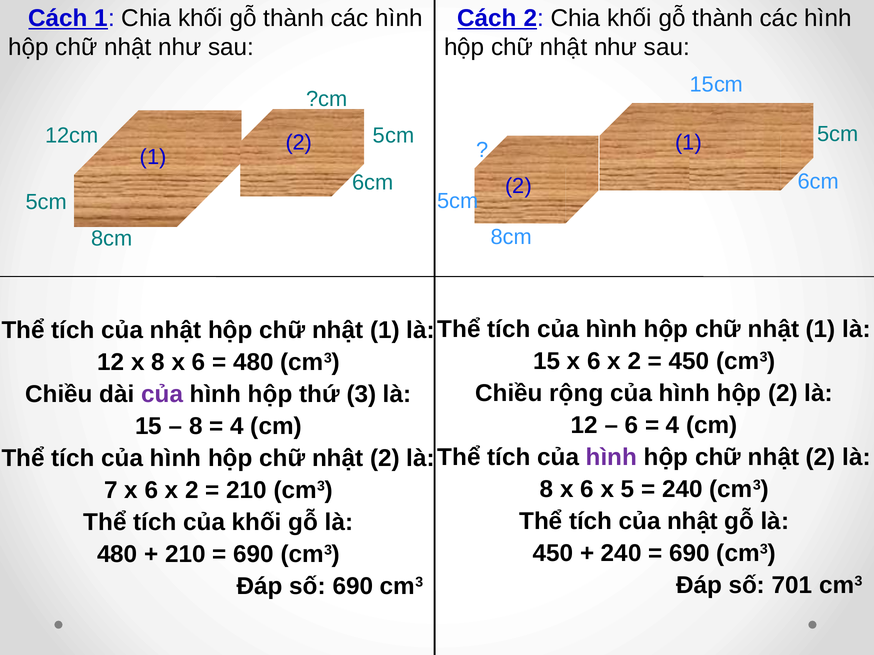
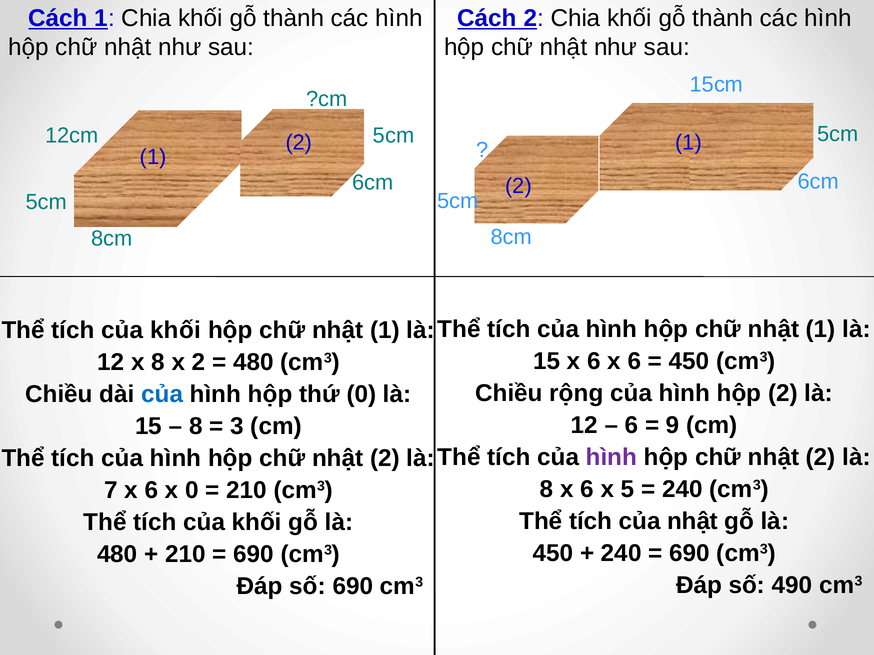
nhật: nhật -> khối (176, 330)
2: 2 -> 6 (634, 361)
x 8 x 6: 6 -> 2 (199, 362)
của colour: purple -> blue (162, 394)
thứ 3: 3 -> 0 (361, 394)
4: 4 -> 9 (673, 425)
4: 4 -> 3 (237, 426)
2: 2 -> 0 (192, 490)
701: 701 -> 490 (792, 586)
